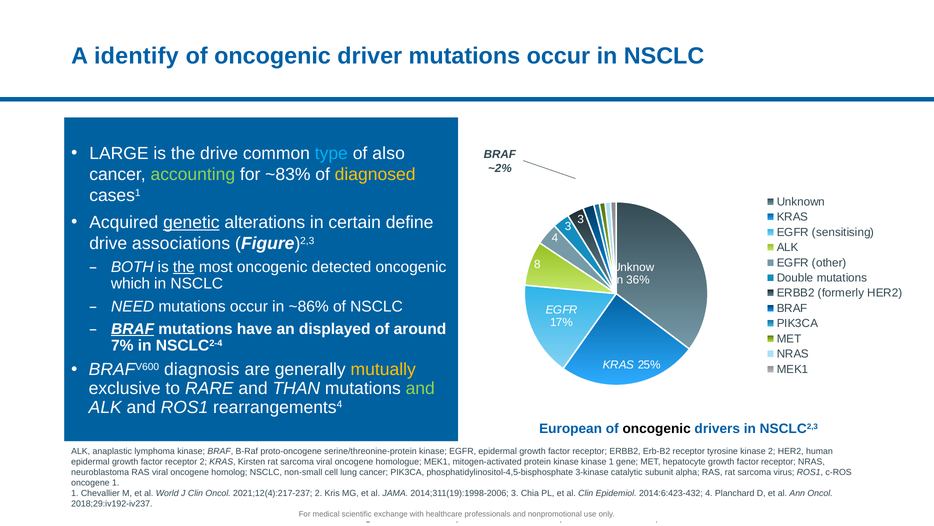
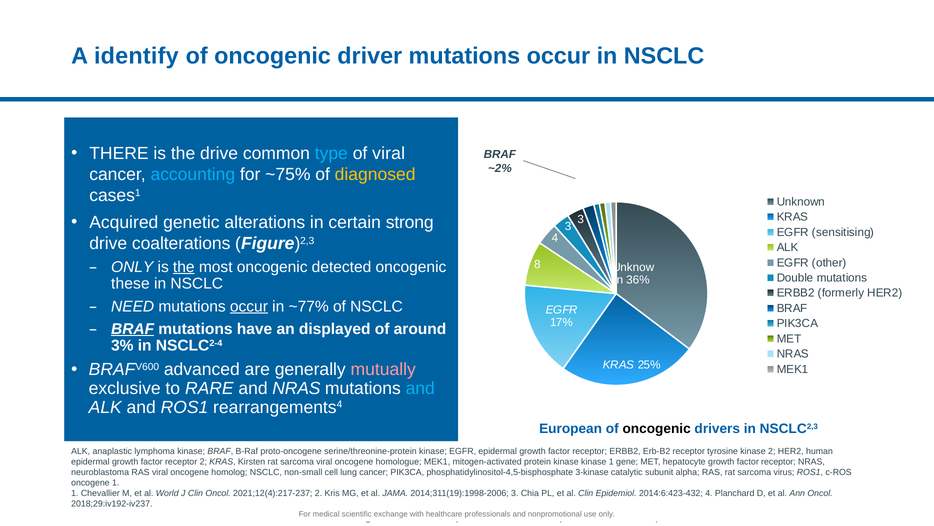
LARGE: LARGE -> THERE (119, 153)
of also: also -> viral (389, 153)
accounting colour: light green -> light blue (193, 174)
~83%: ~83% -> ~75% (288, 174)
genetic underline: present -> none (191, 222)
define: define -> strong (410, 222)
associations: associations -> coalterations (181, 243)
BOTH: BOTH -> ONLY (132, 267)
which: which -> these (130, 283)
occur underline: none -> present (249, 306)
~86%: ~86% -> ~77% (309, 306)
7%: 7% -> 3% (122, 345)
diagnosis: diagnosis -> advanced (202, 369)
mutually colour: yellow -> pink (383, 369)
and THAN: THAN -> NRAS (296, 388)
and colour: light green -> light blue (420, 388)
